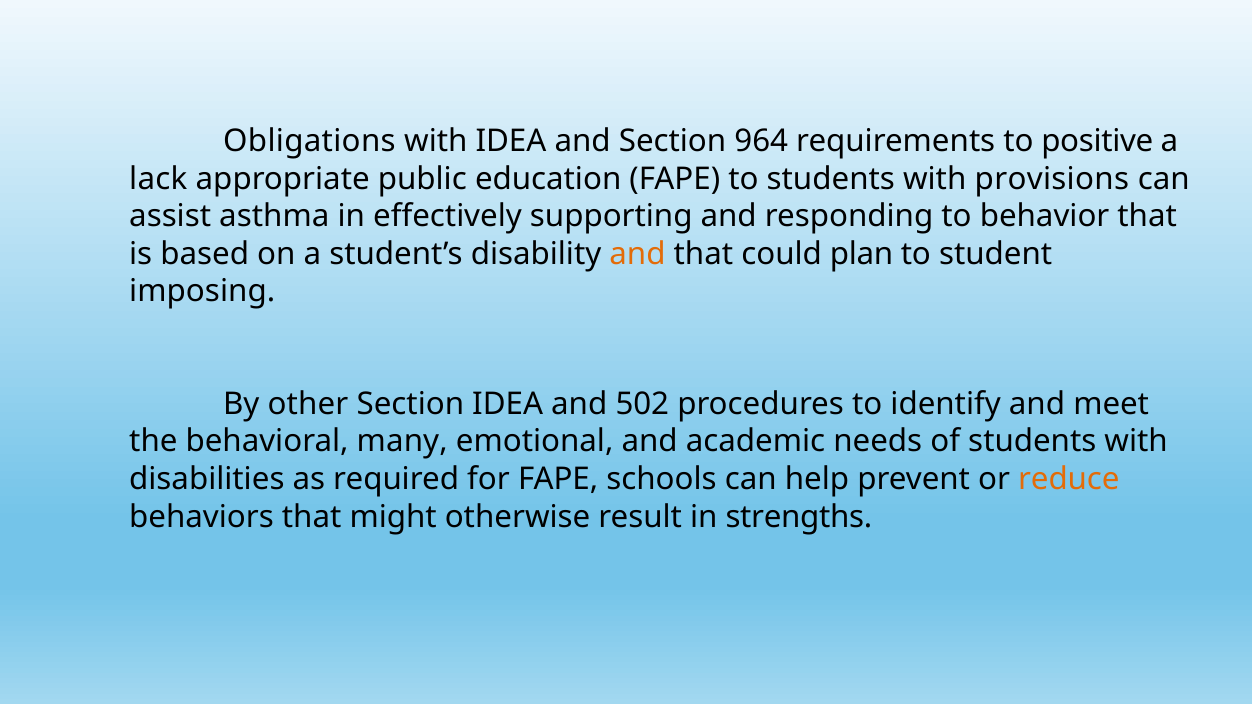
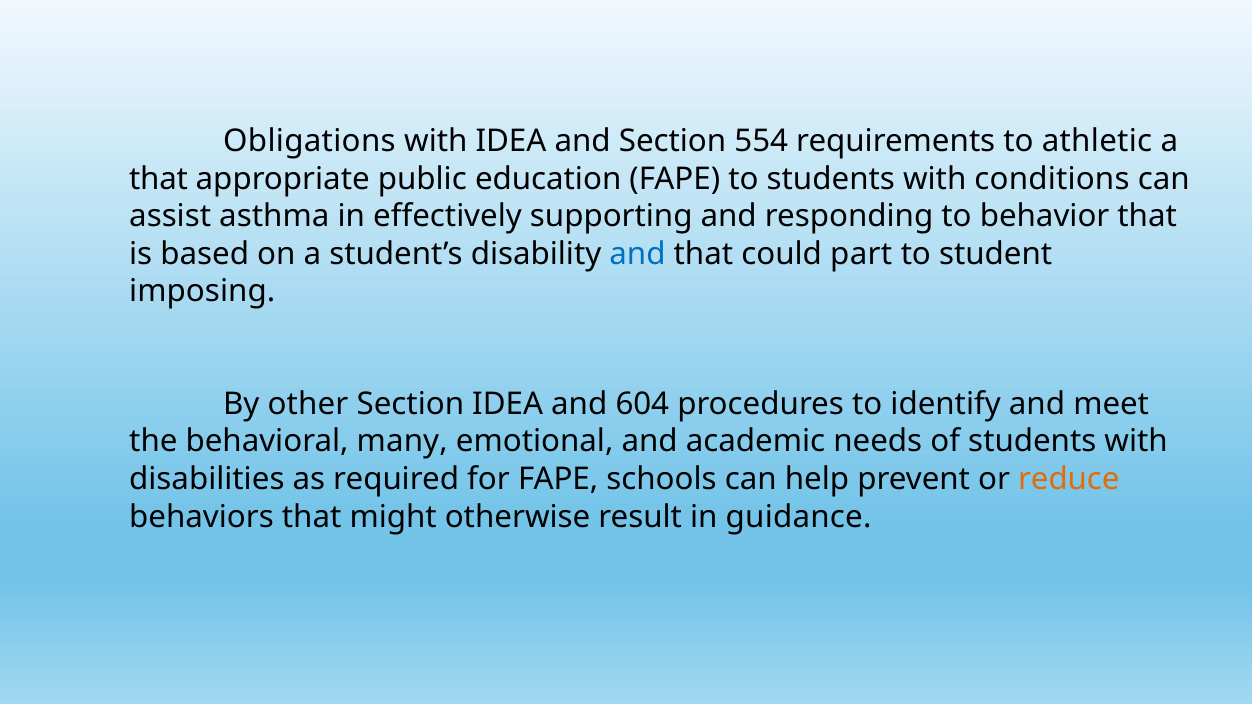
964: 964 -> 554 (761, 141)
positive: positive -> athletic (1097, 141)
lack: lack -> that (159, 179)
provisions: provisions -> conditions (1052, 179)
and colour: orange -> blue (637, 254)
plan: plan -> part (861, 254)
502: 502 -> 604 (642, 404)
strengths: strengths -> guidance (799, 517)
